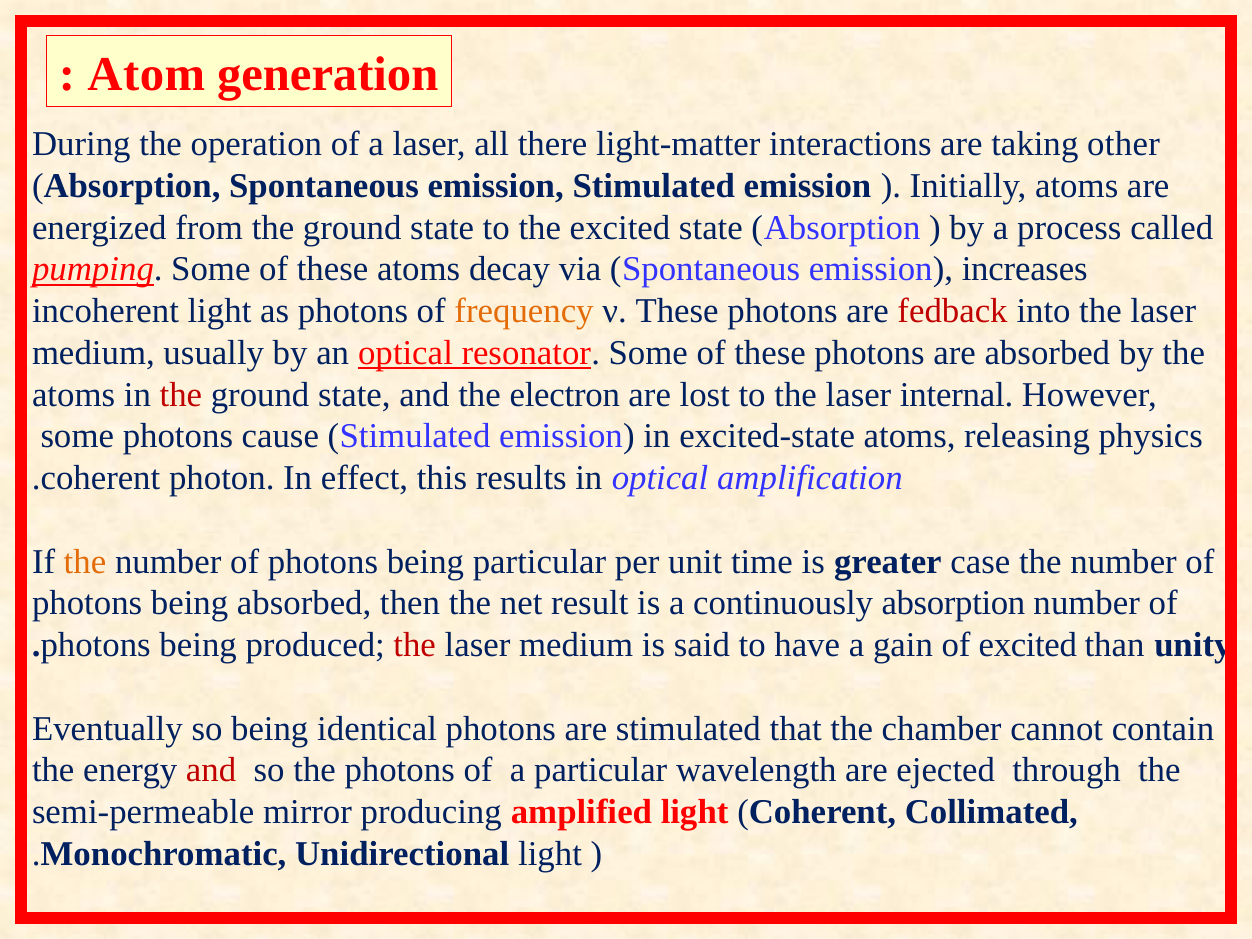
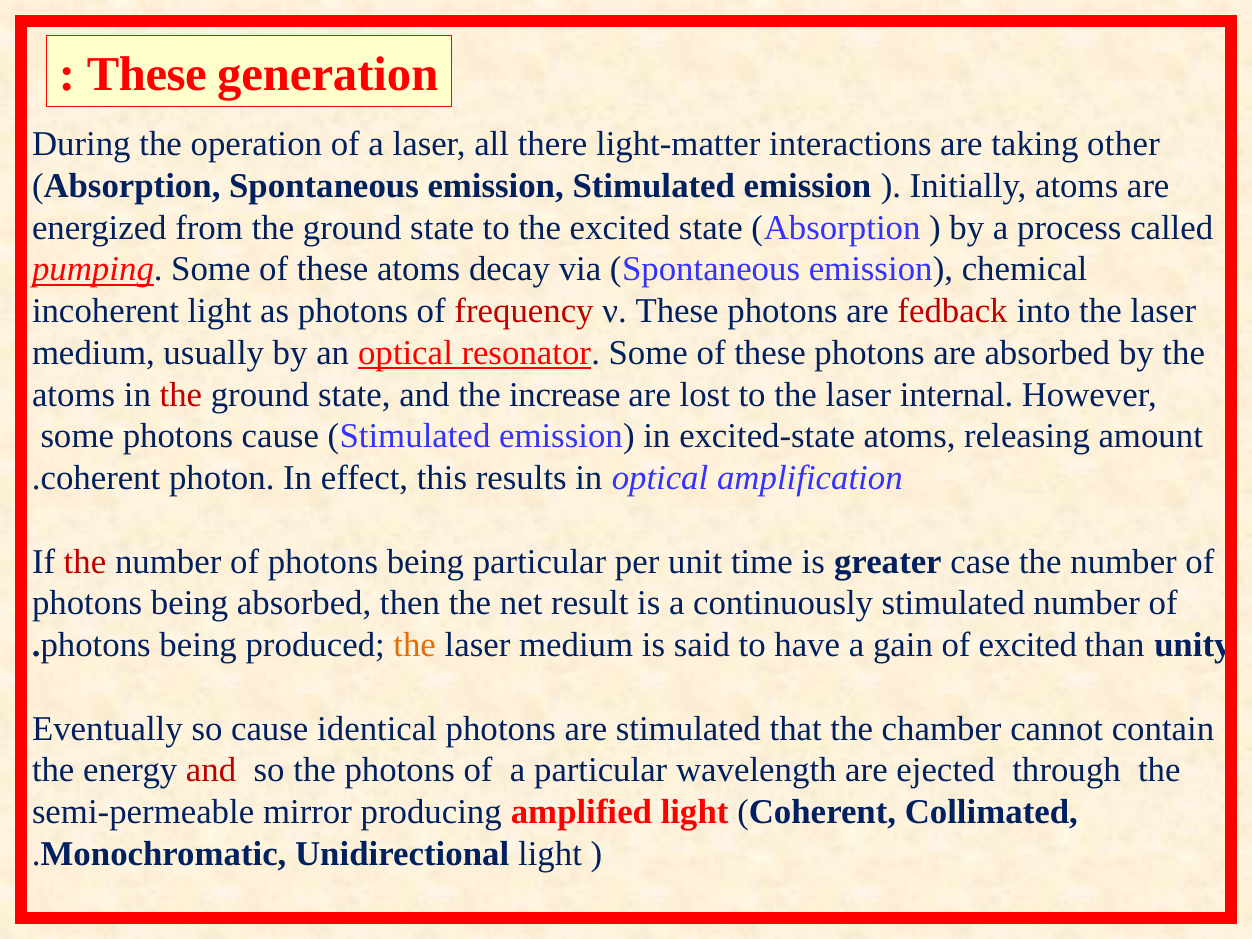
Atom: Atom -> These (147, 74)
increases: increases -> chemical (1025, 269)
frequency colour: orange -> red (524, 311)
electron: electron -> increase (565, 395)
physics: physics -> amount (1151, 436)
the colour: orange -> red (85, 562)
continuously absorption: absorption -> stimulated (953, 603)
the colour: red -> orange (415, 645)
so being: being -> cause (270, 729)
